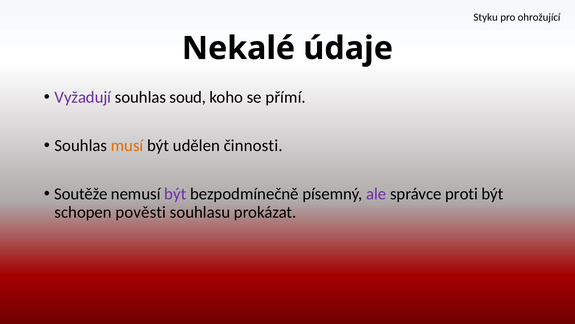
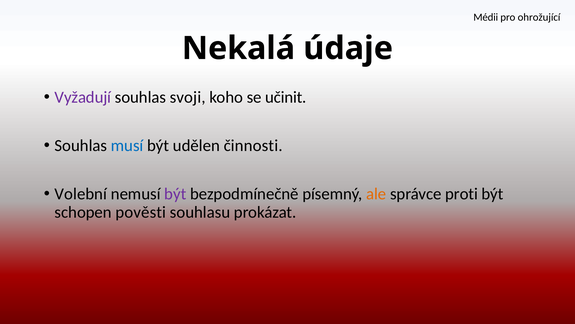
Styku: Styku -> Médii (486, 17)
Nekalé: Nekalé -> Nekalá (238, 48)
soud: soud -> svoji (188, 97)
přímí: přímí -> učinit (286, 97)
musí colour: orange -> blue (127, 145)
Soutěže: Soutěže -> Volební (81, 194)
ale colour: purple -> orange (376, 194)
